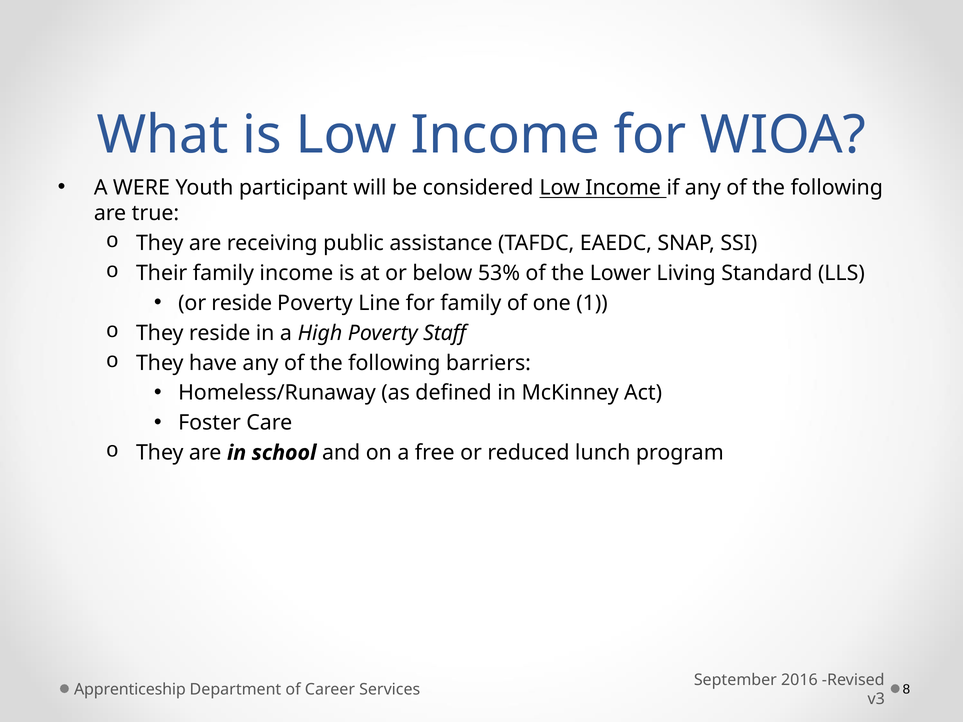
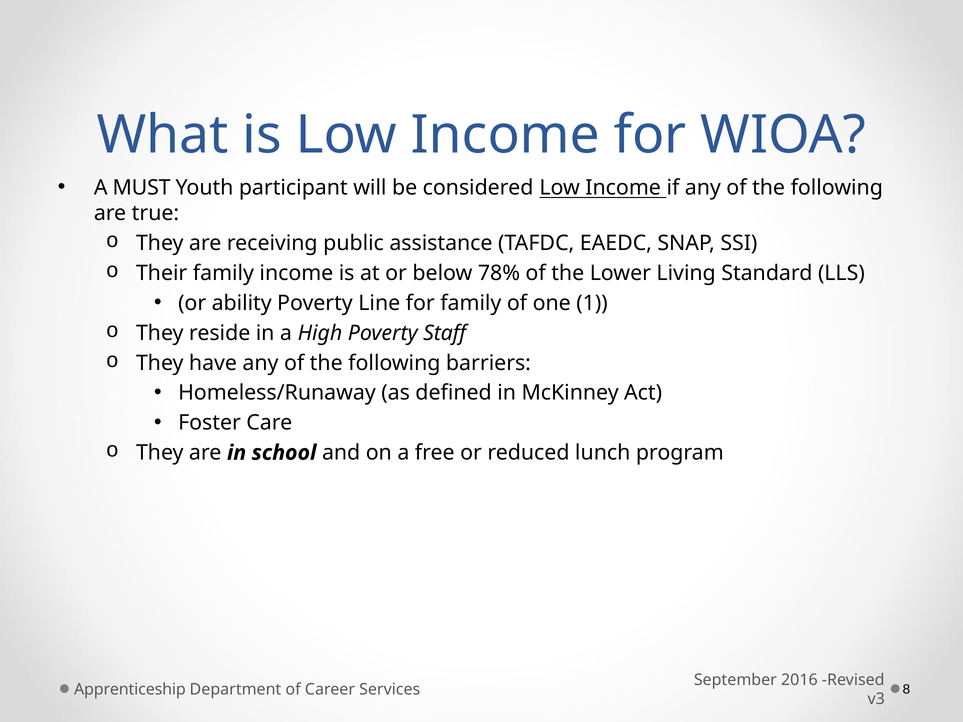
WERE: WERE -> MUST (142, 188)
53%: 53% -> 78% (499, 273)
or reside: reside -> ability (242, 303)
